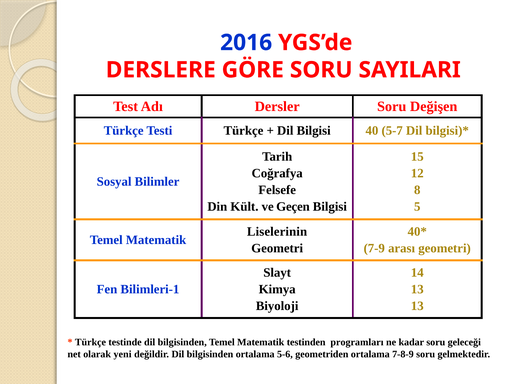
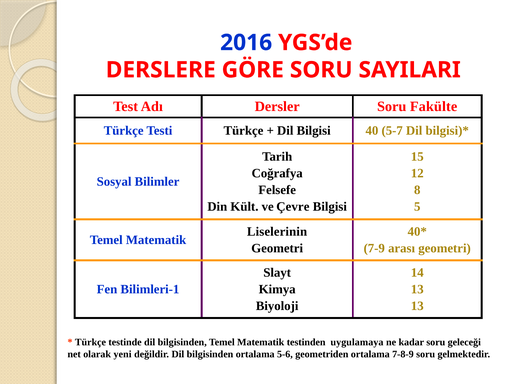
Değişen: Değişen -> Fakülte (434, 106)
Geçen: Geçen -> Çevre (293, 207)
programları: programları -> uygulamaya (357, 342)
